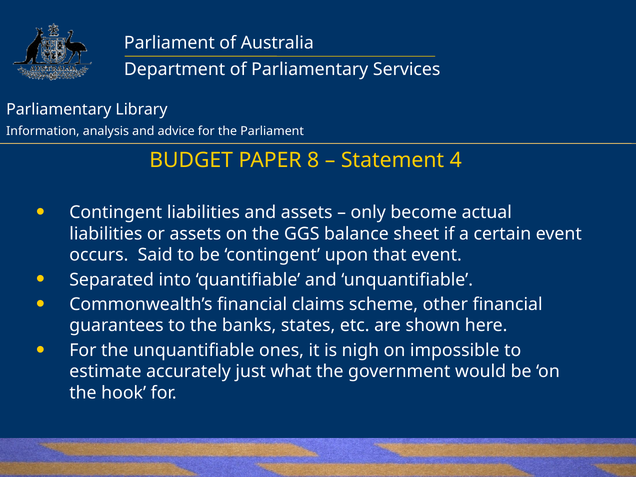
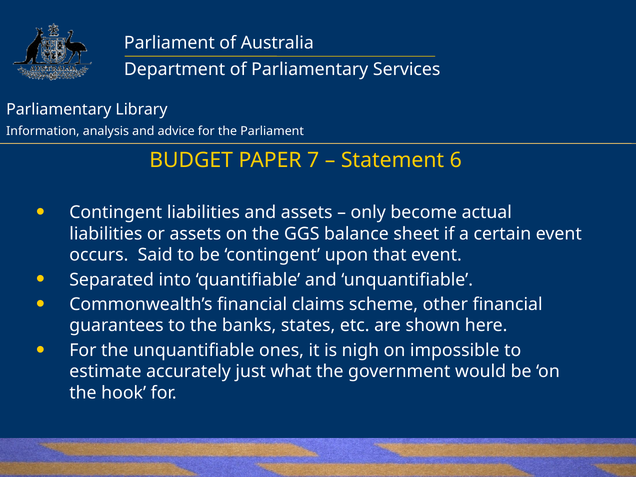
8: 8 -> 7 (313, 160)
4: 4 -> 6 (456, 160)
